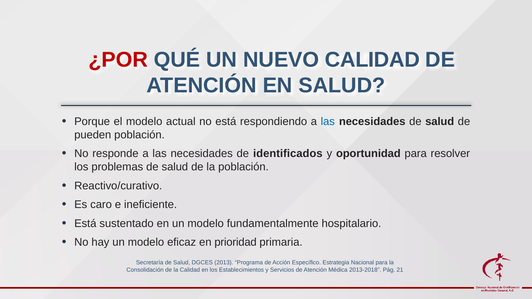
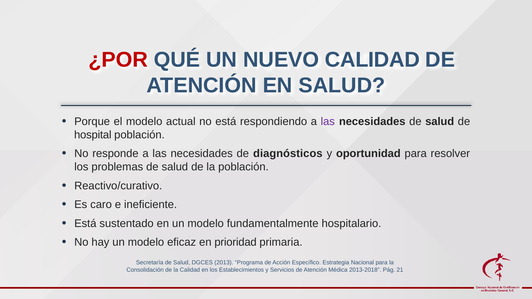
las colour: blue -> purple (328, 122)
pueden: pueden -> hospital (93, 135)
identificados: identificados -> diagnósticos (288, 154)
